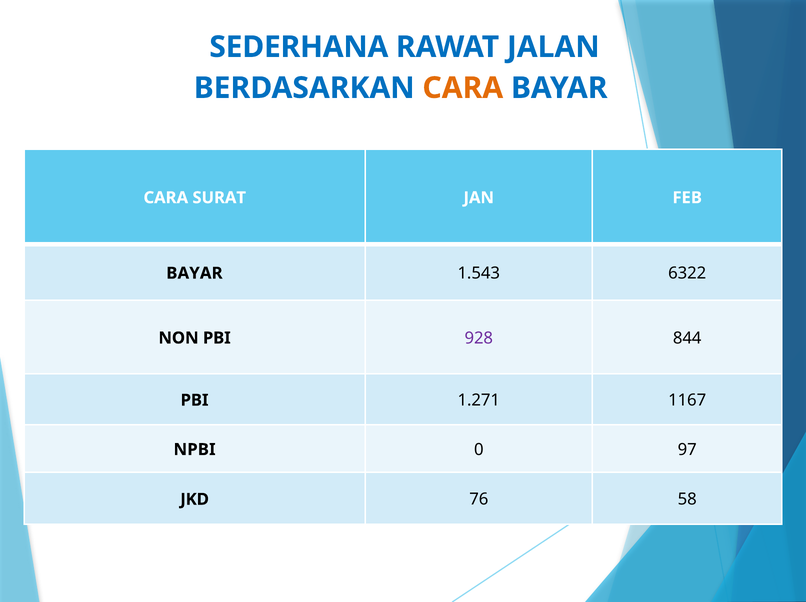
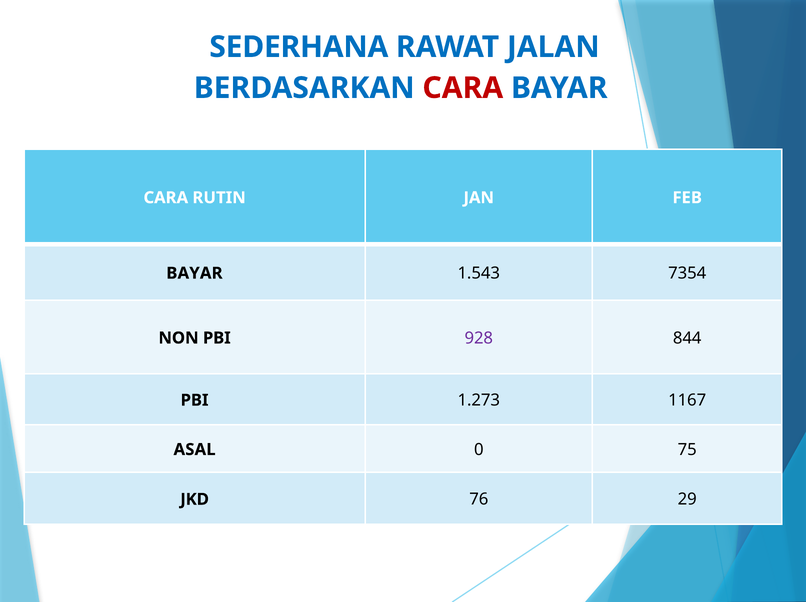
CARA colour: orange -> red (463, 88)
SURAT: SURAT -> RUTIN (219, 198)
6322: 6322 -> 7354 (687, 273)
1.271: 1.271 -> 1.273 (479, 400)
NPBI: NPBI -> ASAL (195, 449)
97: 97 -> 75 (687, 449)
58: 58 -> 29 (687, 499)
